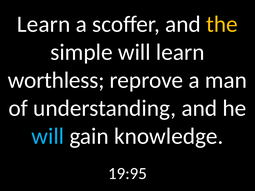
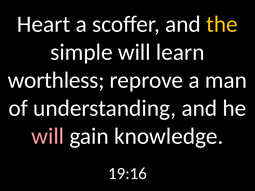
Learn: Learn -> Heart (44, 24)
will colour: light blue -> pink (48, 136)
19:95: 19:95 -> 19:16 (127, 174)
